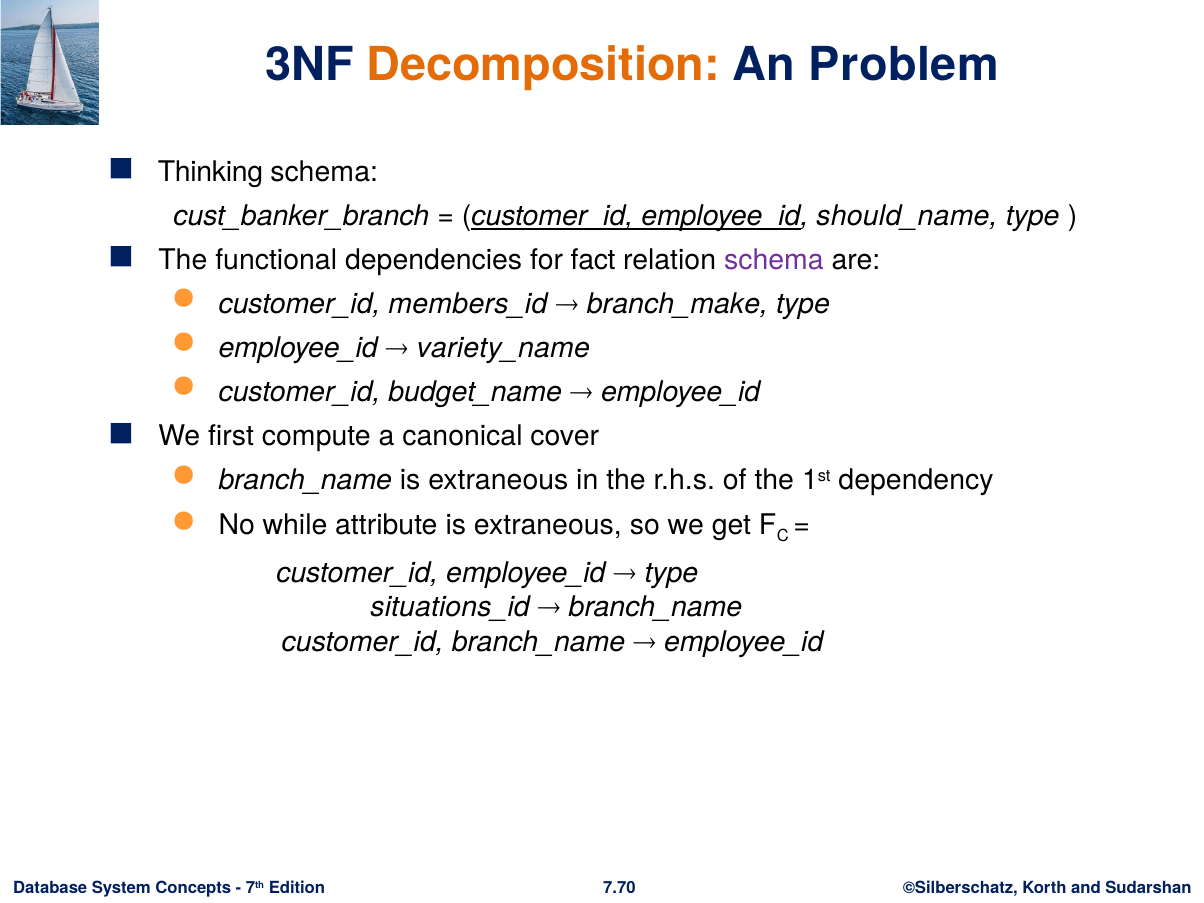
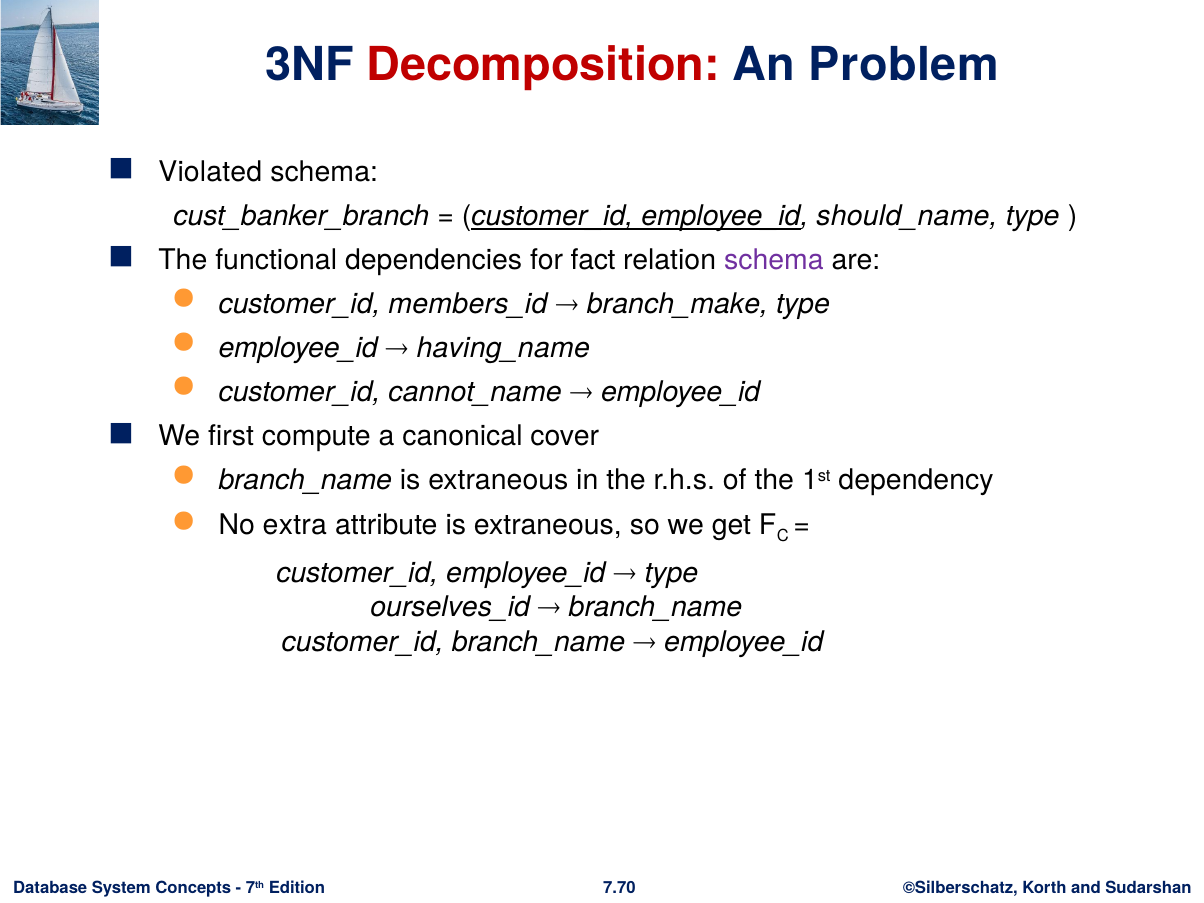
Decomposition colour: orange -> red (543, 65)
Thinking: Thinking -> Violated (210, 172)
variety_name: variety_name -> having_name (503, 348)
budget_name: budget_name -> cannot_name (475, 392)
while: while -> extra (295, 525)
situations_id: situations_id -> ourselves_id (450, 608)
